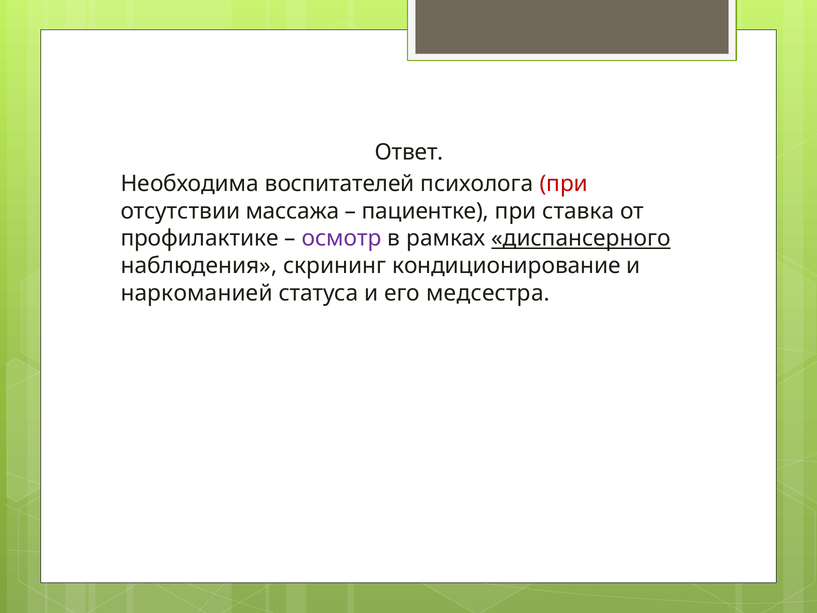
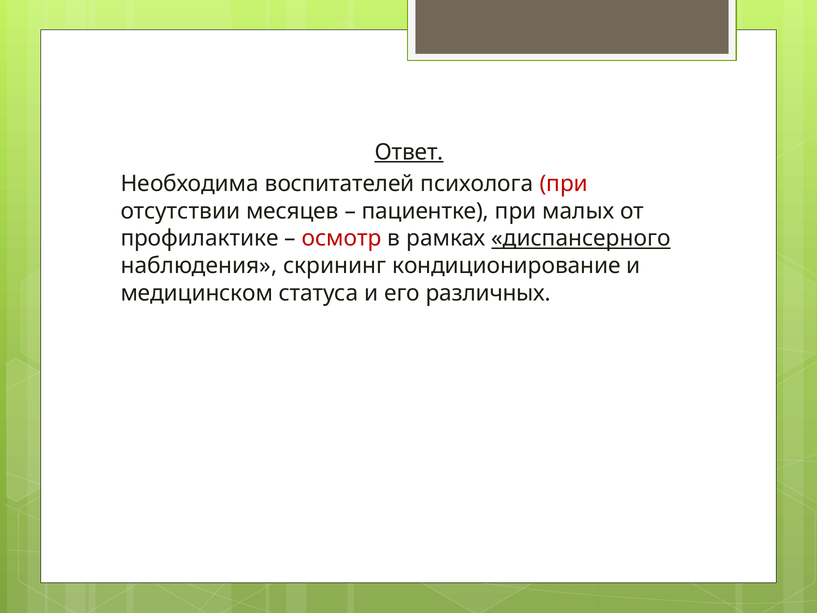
Ответ underline: none -> present (409, 152)
массажа: массажа -> месяцев (292, 211)
ставка: ставка -> малых (578, 211)
осмотр colour: purple -> red (342, 238)
наркоманией: наркоманией -> медицинском (197, 293)
медсестра: медсестра -> различных (488, 293)
